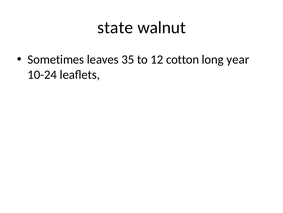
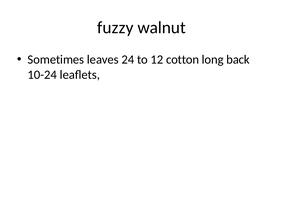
state: state -> fuzzy (115, 27)
35: 35 -> 24 (128, 59)
year: year -> back (238, 59)
